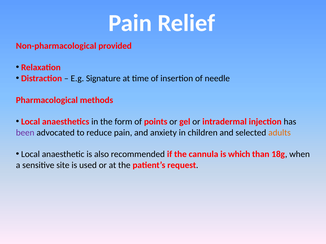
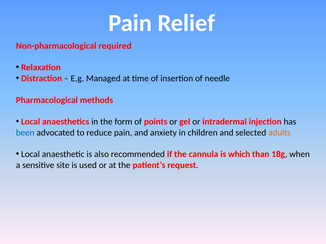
provided: provided -> required (115, 46)
Signature: Signature -> Managed (103, 78)
been colour: purple -> blue (25, 133)
